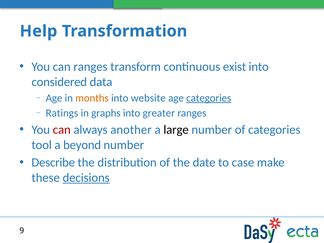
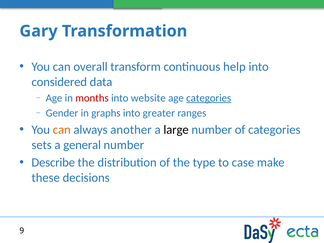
Help: Help -> Gary (39, 31)
can ranges: ranges -> overall (91, 67)
exist: exist -> help (234, 67)
months colour: orange -> red (92, 98)
Ratings: Ratings -> Gender (62, 113)
can colour: red -> orange (62, 130)
tool: tool -> sets (42, 145)
beyond: beyond -> general (82, 145)
date: date -> type (204, 163)
decisions underline: present -> none (86, 178)
